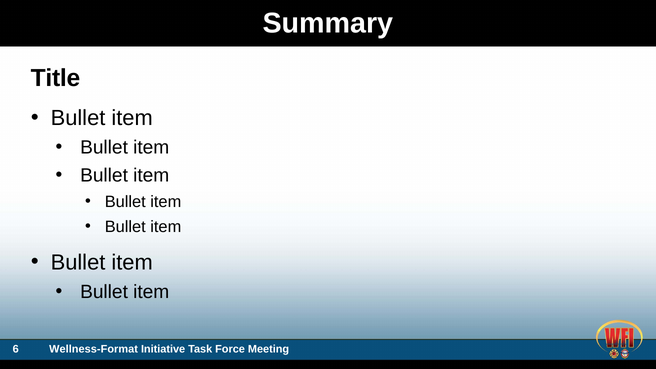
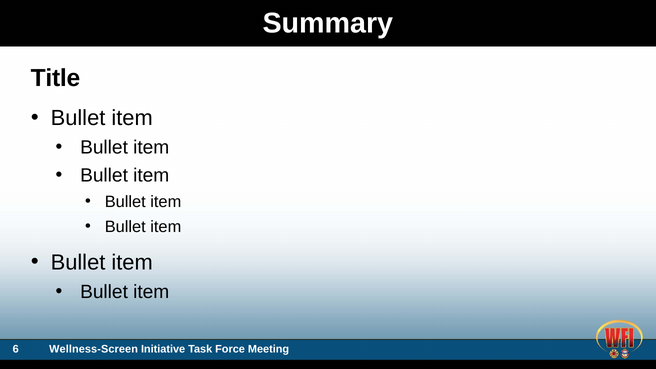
Wellness-Format: Wellness-Format -> Wellness-Screen (94, 349)
